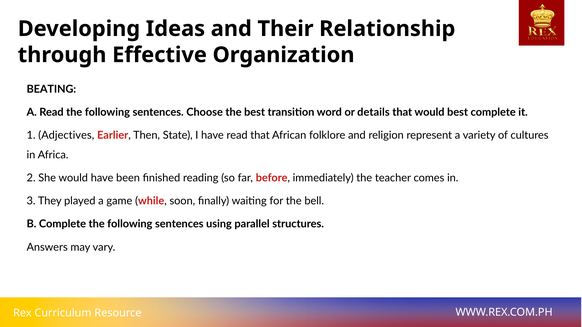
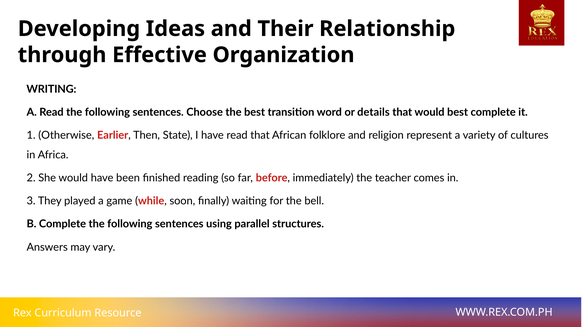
BEATING: BEATING -> WRITING (51, 89)
Adjectives: Adjectives -> Otherwise (66, 135)
